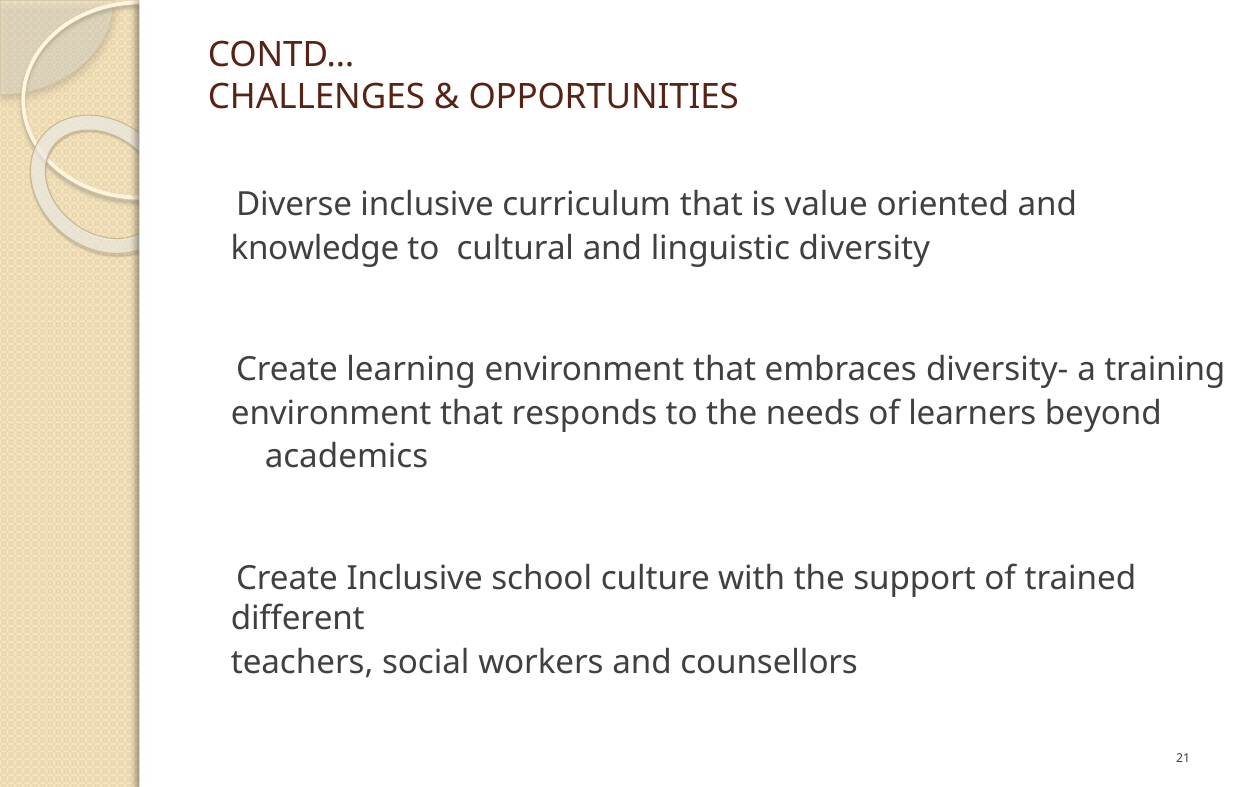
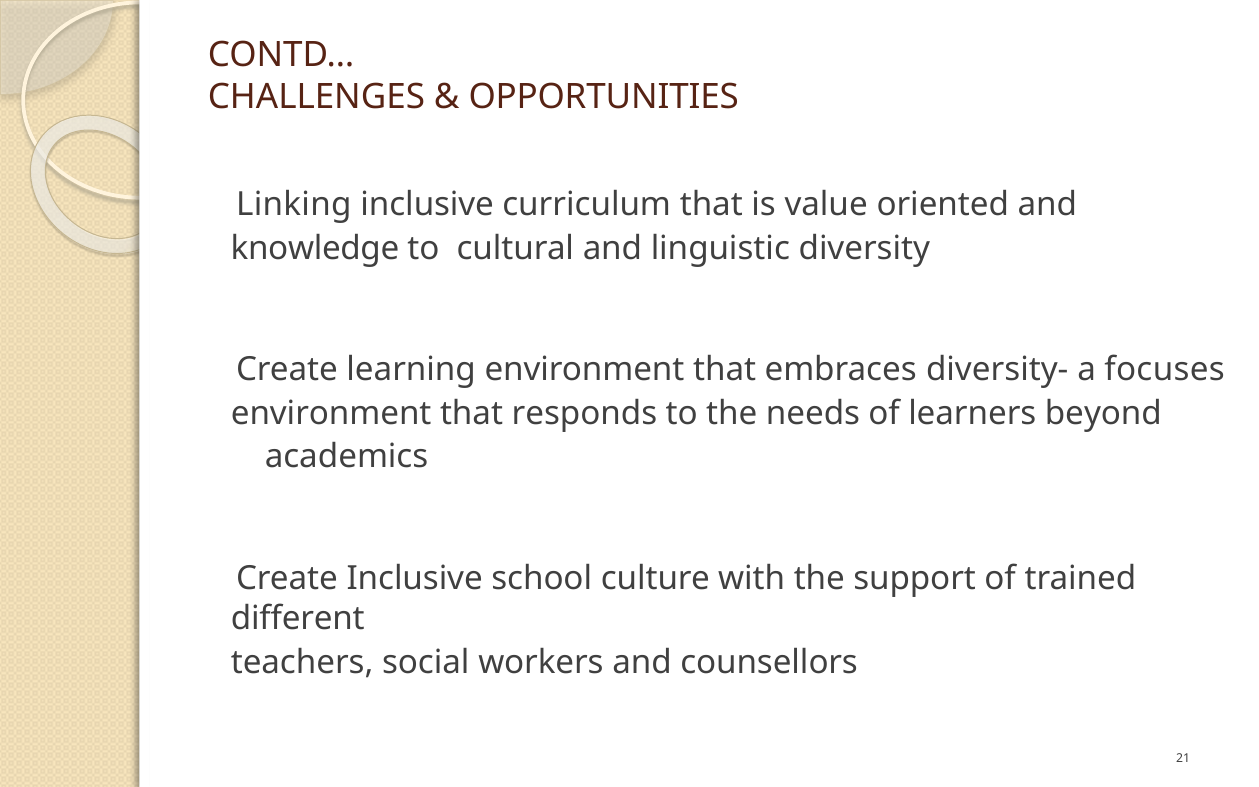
Diverse: Diverse -> Linking (294, 205)
training: training -> focuses (1165, 369)
